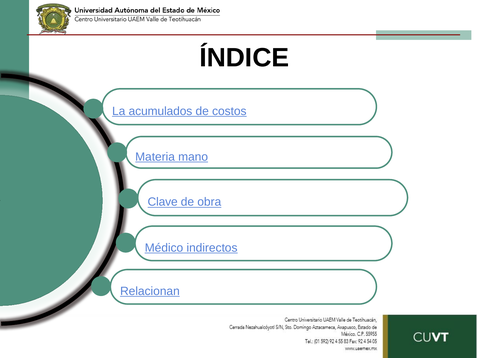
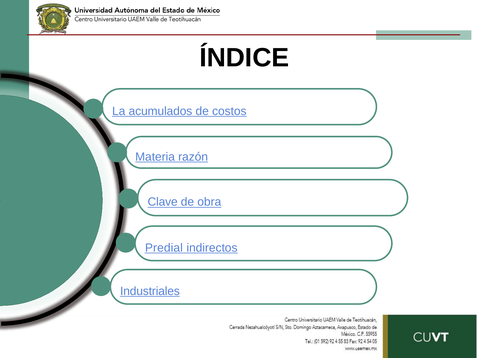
mano: mano -> razón (193, 157)
Médico: Médico -> Predial (164, 248)
Relacionan: Relacionan -> Industriales (150, 291)
